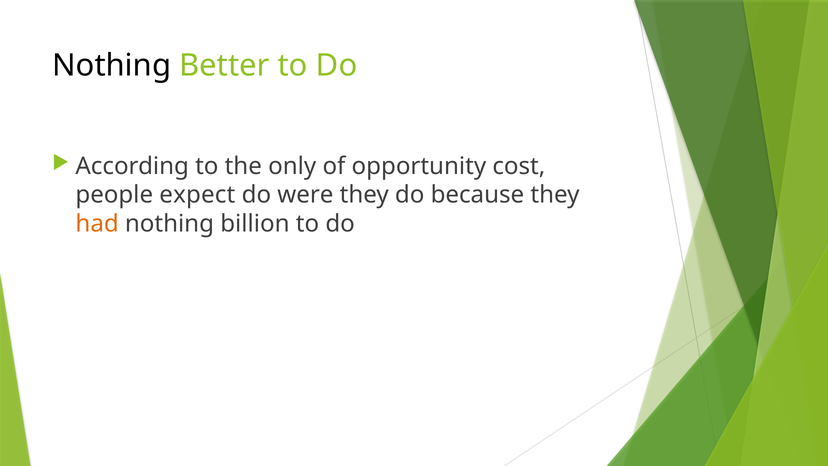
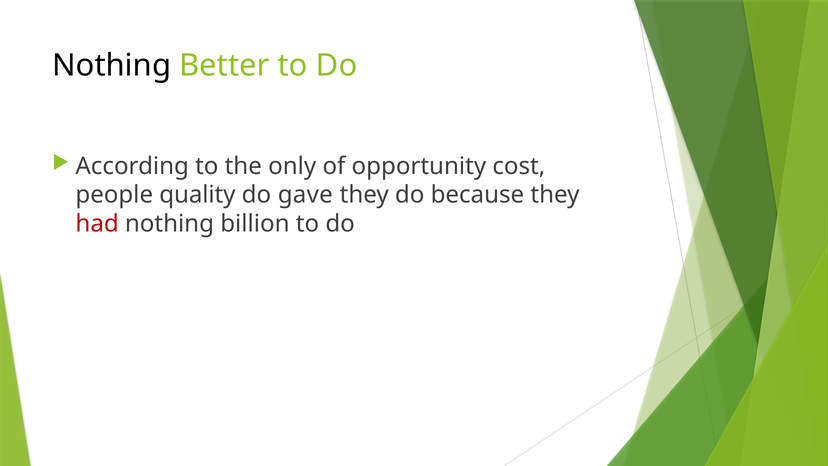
expect: expect -> quality (197, 195)
were: were -> gave (305, 195)
had colour: orange -> red (97, 224)
